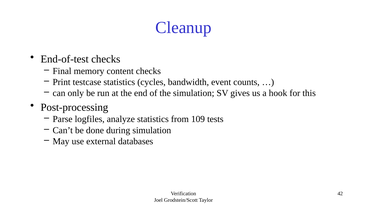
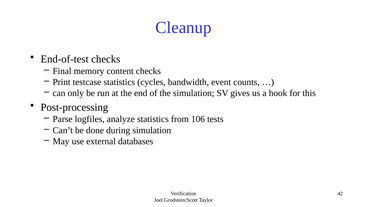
109: 109 -> 106 (198, 119)
